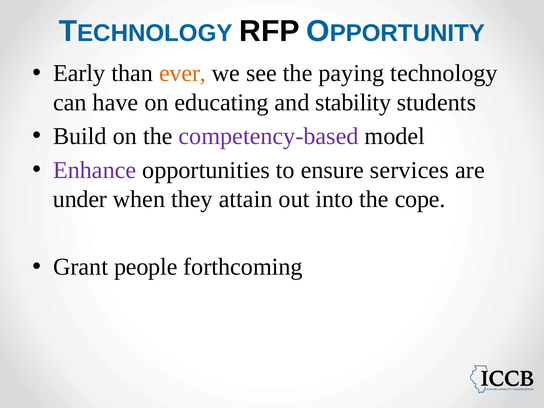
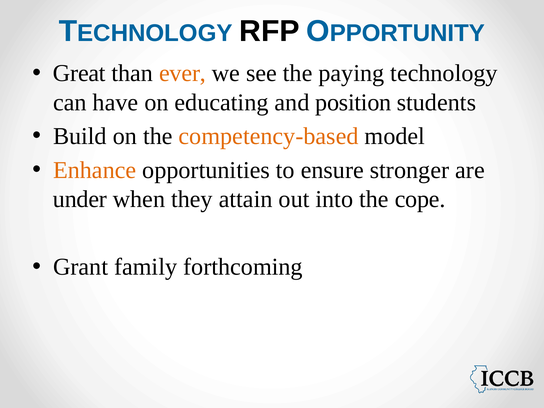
Early: Early -> Great (79, 73)
stability: stability -> position (353, 102)
competency-based colour: purple -> orange (269, 136)
Enhance colour: purple -> orange (95, 170)
services: services -> stronger (409, 170)
people: people -> family (146, 267)
